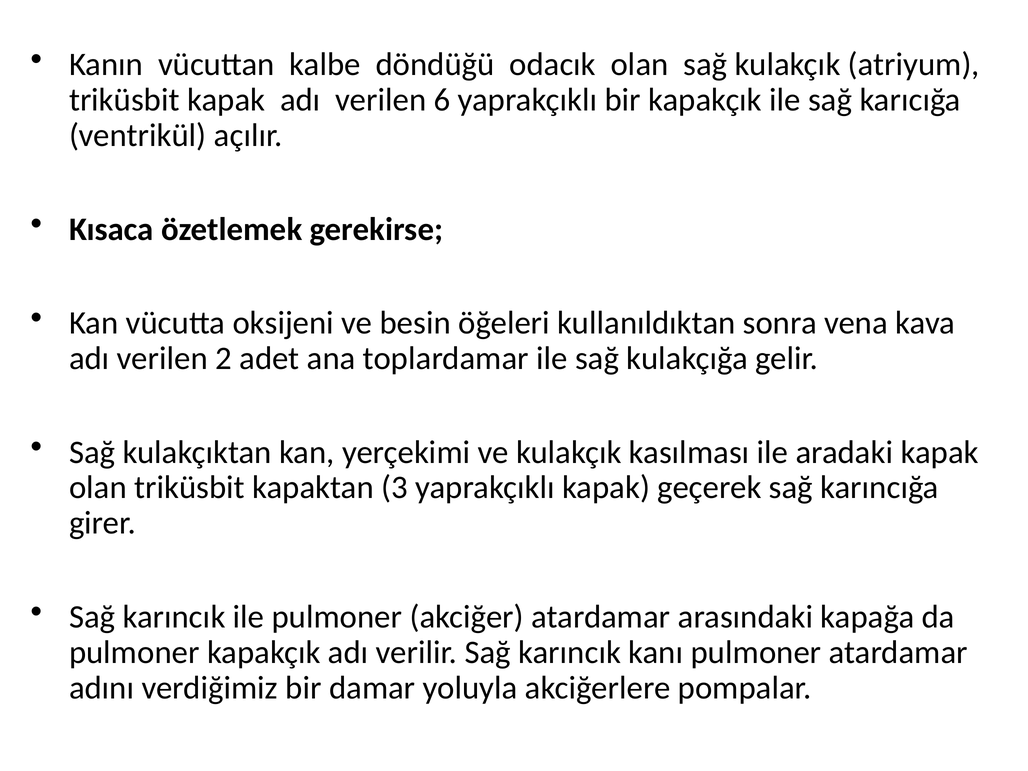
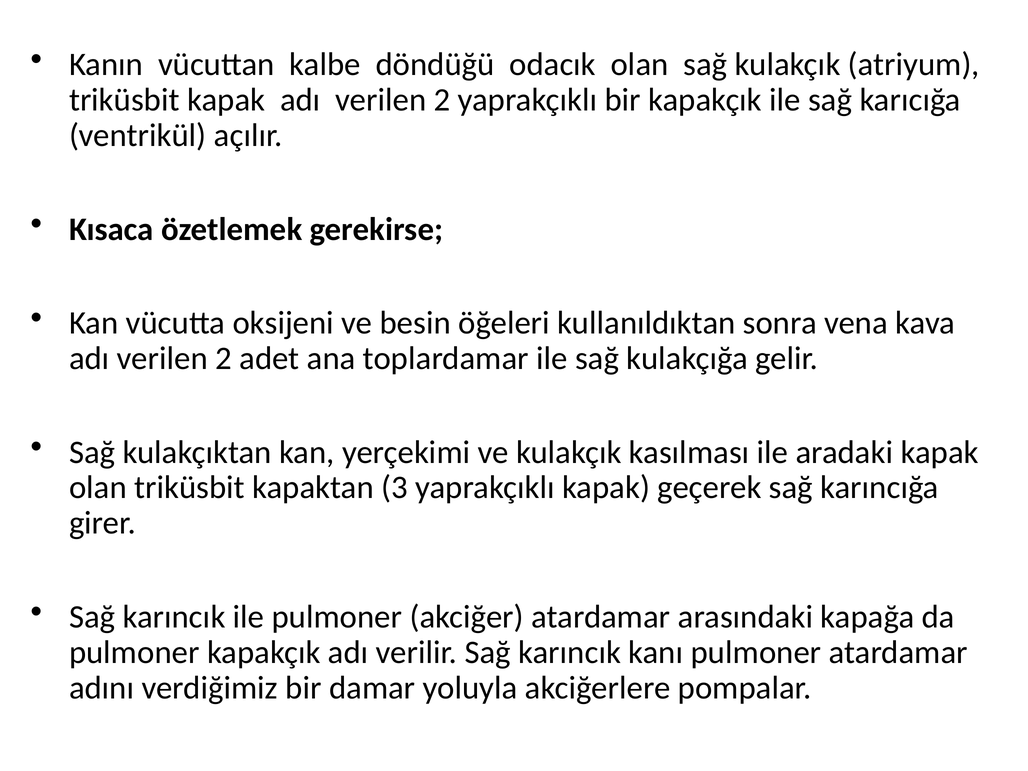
kapak adı verilen 6: 6 -> 2 (442, 100)
